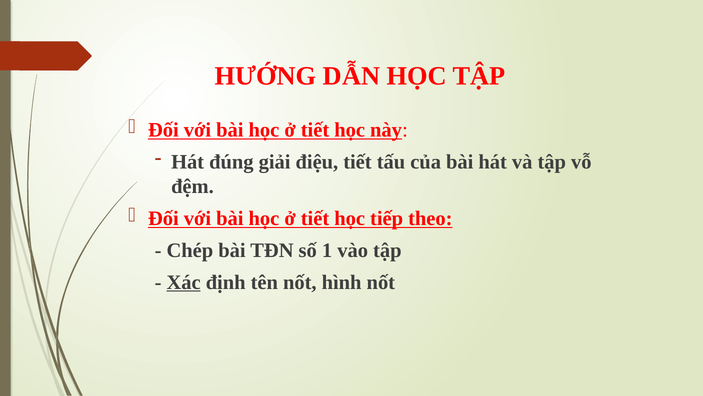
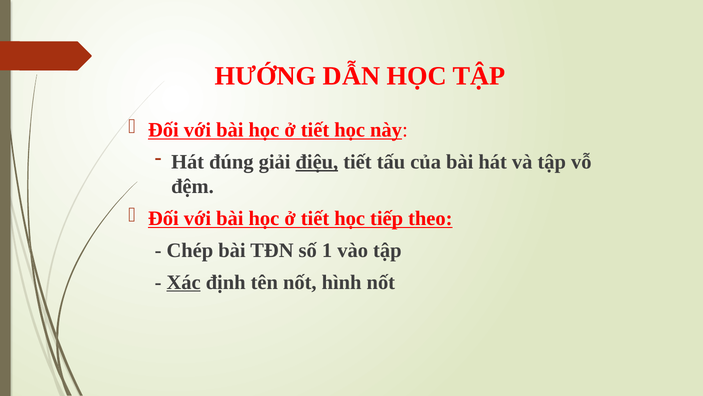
điệu underline: none -> present (317, 162)
